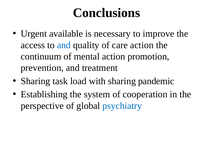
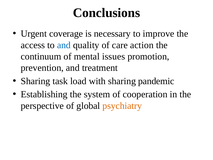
available: available -> coverage (66, 34)
mental action: action -> issues (114, 56)
psychiatry colour: blue -> orange (122, 106)
